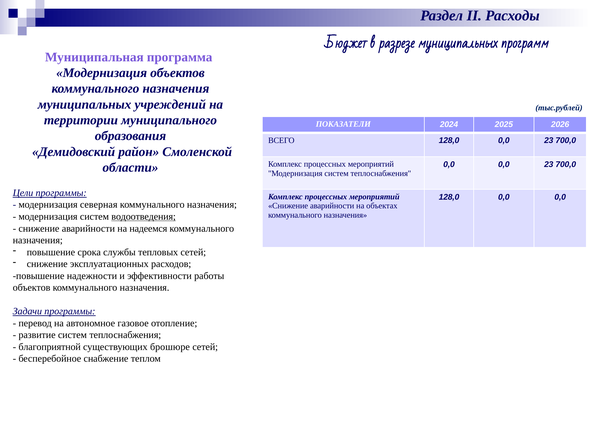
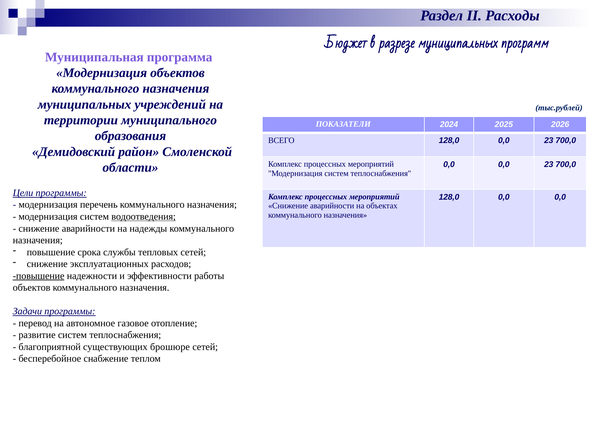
северная: северная -> перечень (99, 205)
надеемся: надеемся -> надежды (148, 228)
повышение underline: none -> present (39, 276)
